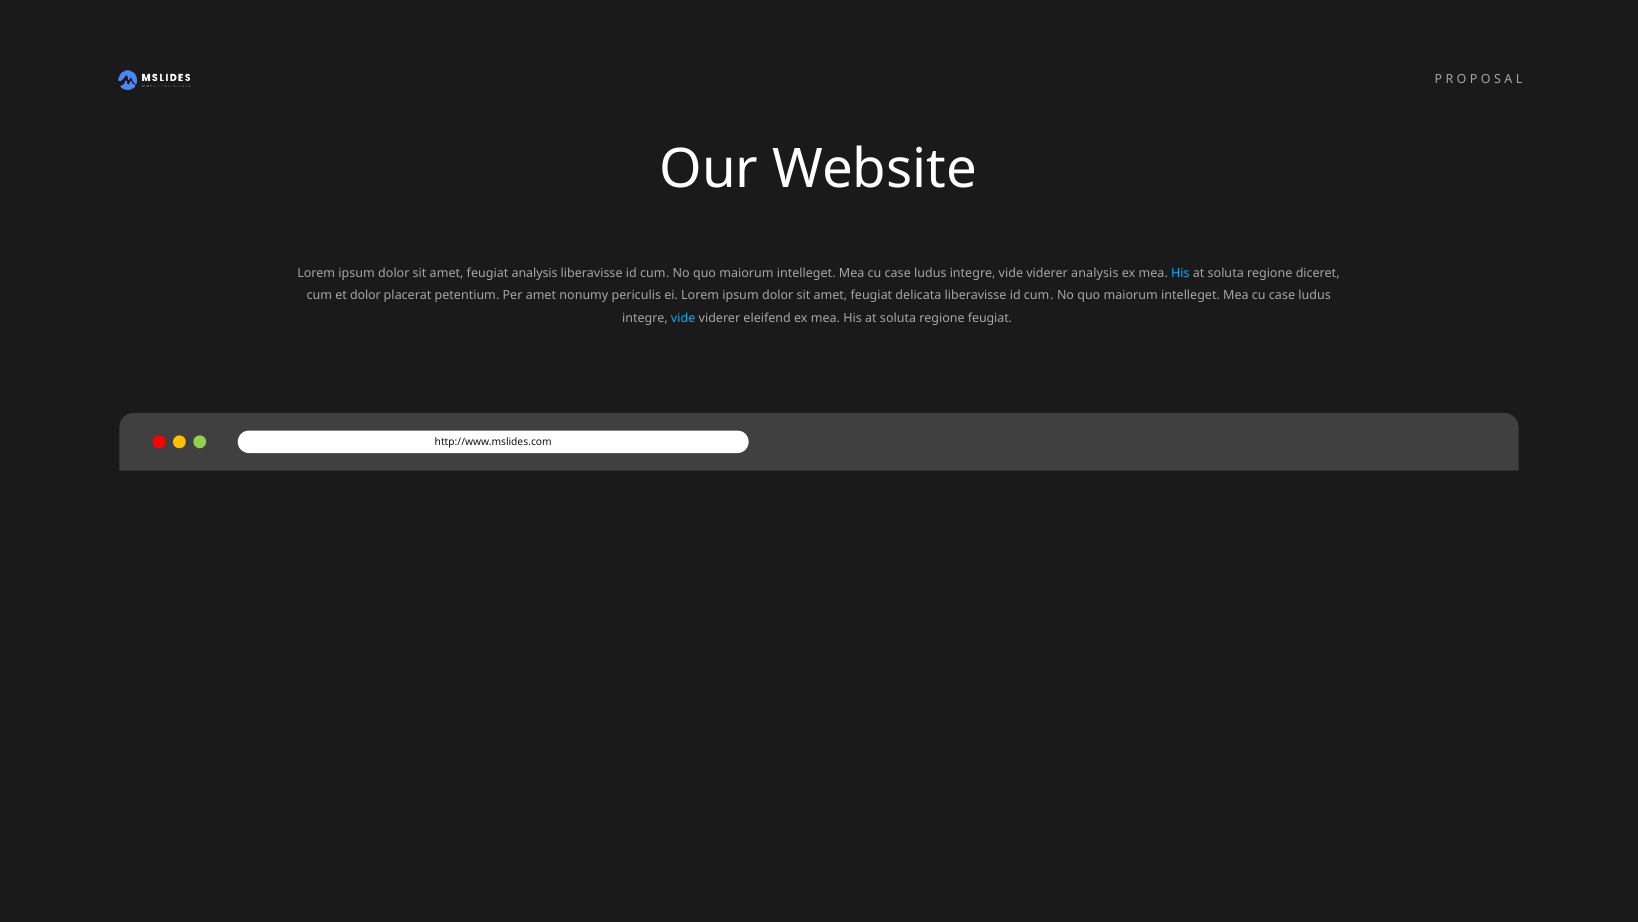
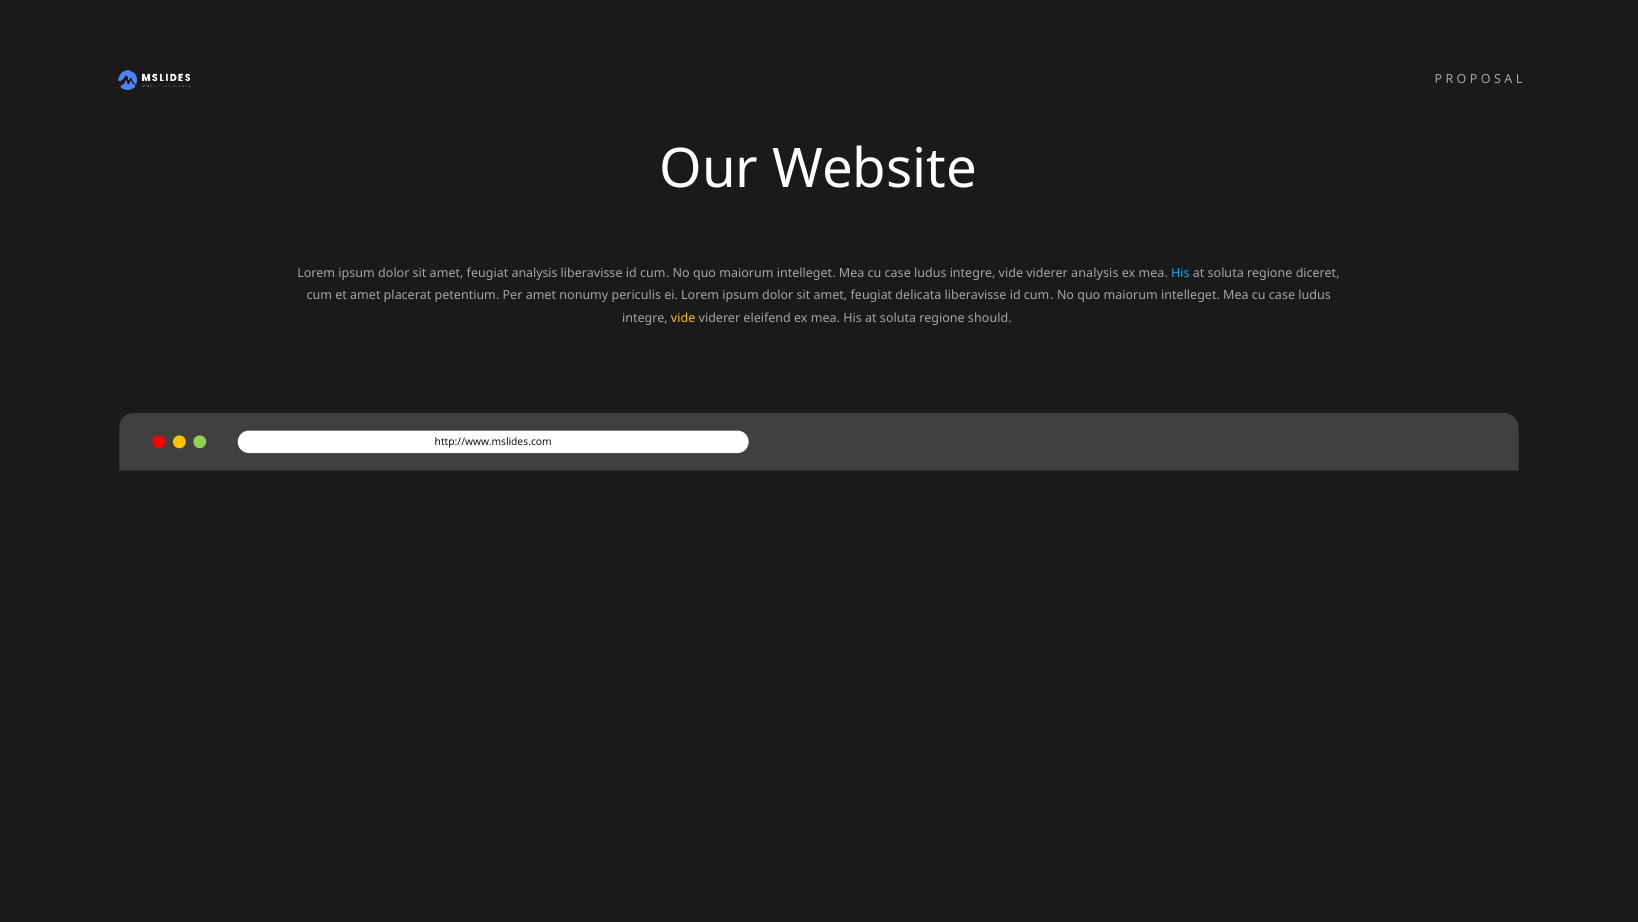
et dolor: dolor -> amet (365, 295)
vide colour: light blue -> yellow (683, 318)
regione feugiat: feugiat -> should (990, 318)
